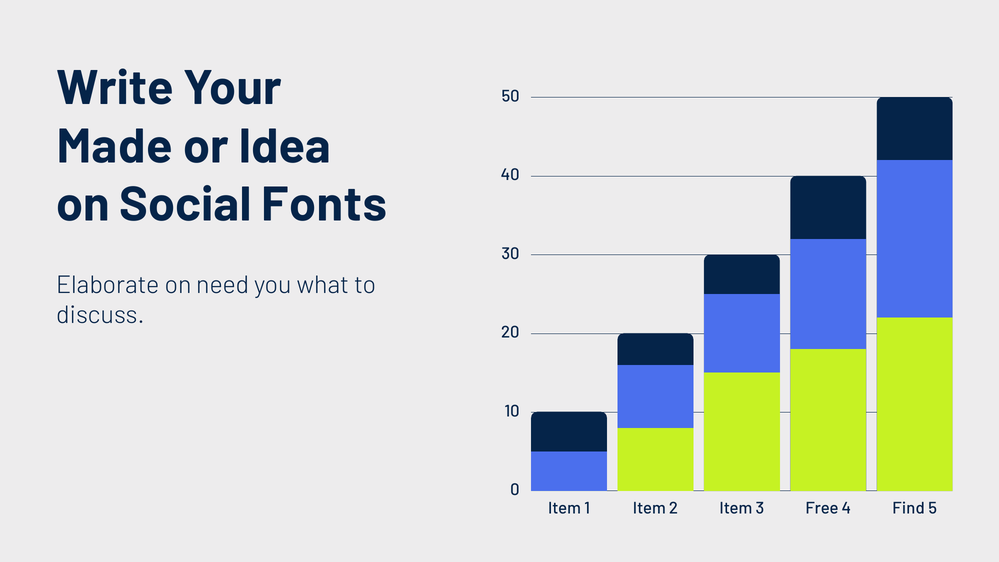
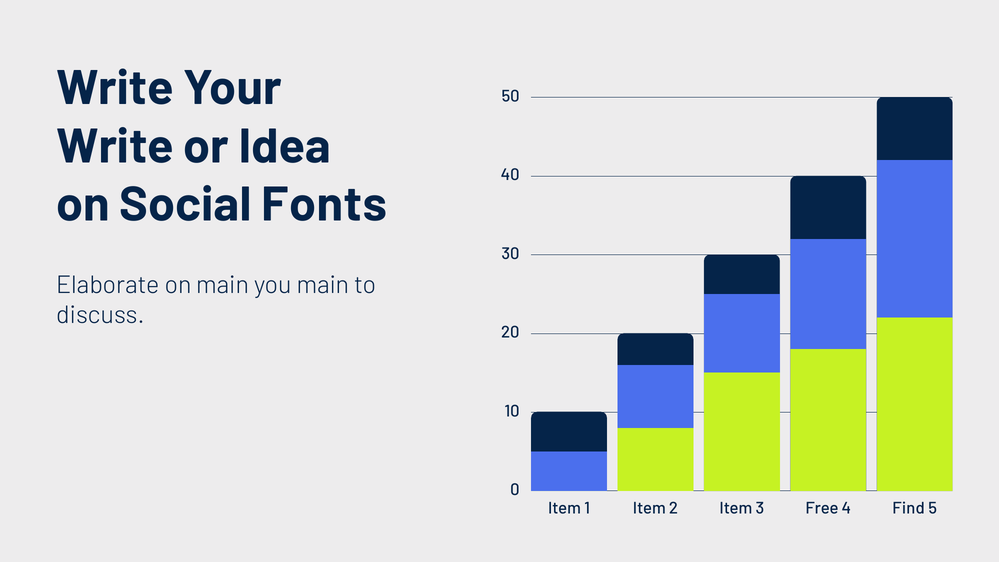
Made: Made -> Write (115, 147)
on need: need -> main (223, 285)
you what: what -> main (323, 285)
